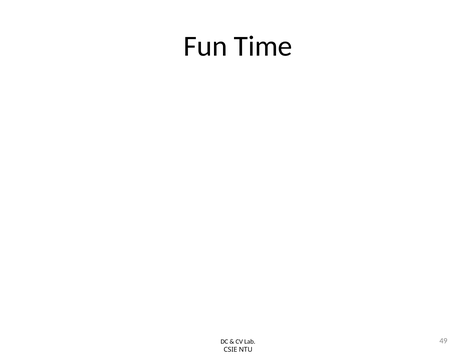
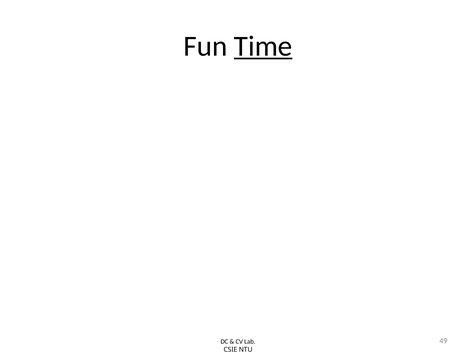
Time underline: none -> present (263, 46)
